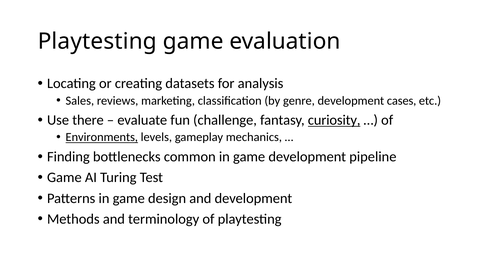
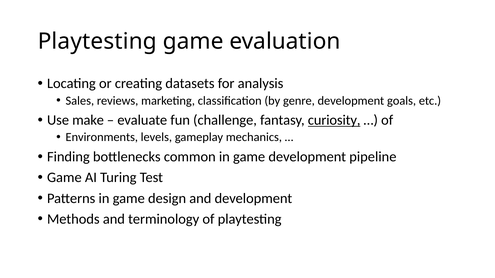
cases: cases -> goals (402, 101)
there: there -> make (88, 120)
Environments underline: present -> none (102, 137)
